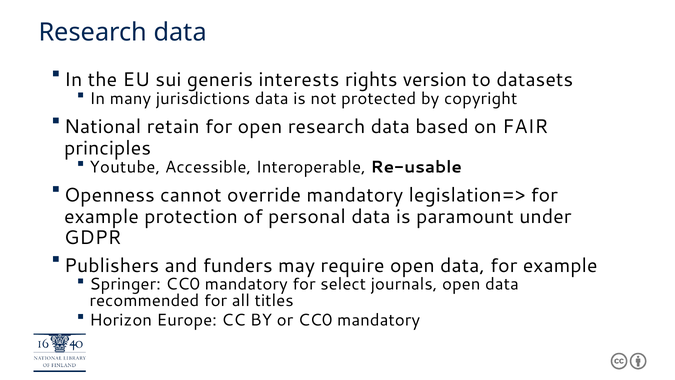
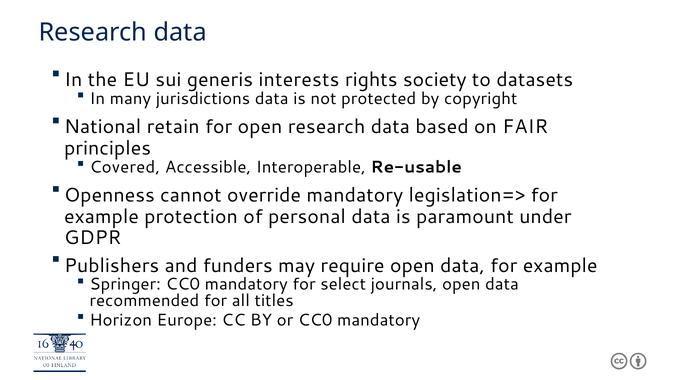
version: version -> society (435, 80)
Youtube: Youtube -> Covered (125, 167)
